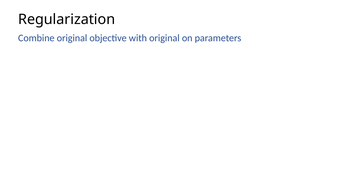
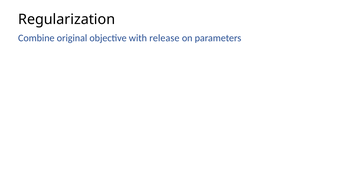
with original: original -> release (164, 38)
